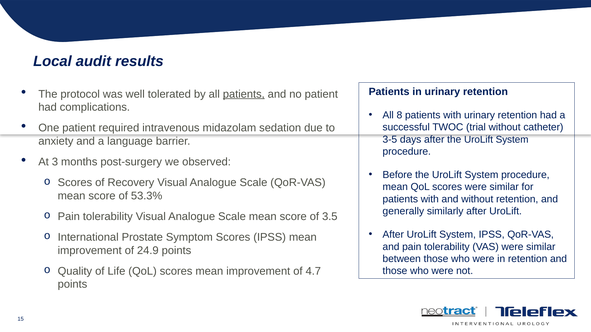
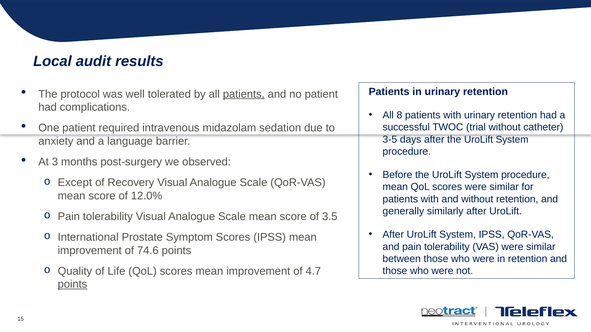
Scores: Scores -> Except (75, 183)
53.3%: 53.3% -> 12.0% (147, 196)
24.9: 24.9 -> 74.6 (148, 251)
points underline: none -> present (72, 285)
